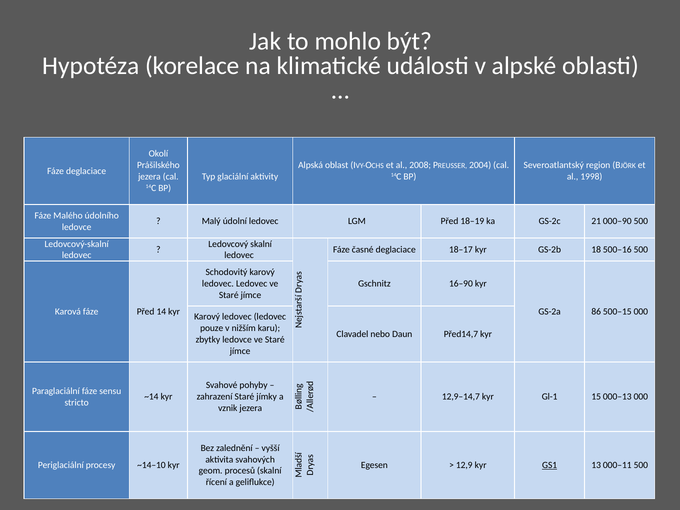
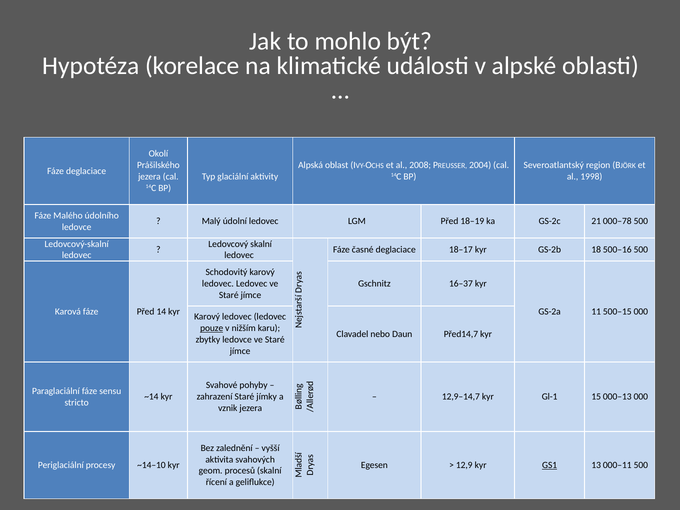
000–90: 000–90 -> 000–78 (617, 221)
16–90: 16–90 -> 16–37 (461, 284)
86: 86 -> 11 (596, 312)
pouze underline: none -> present (212, 328)
